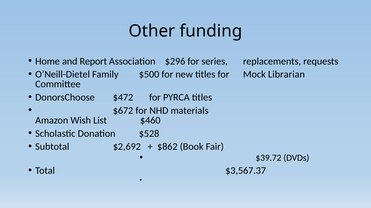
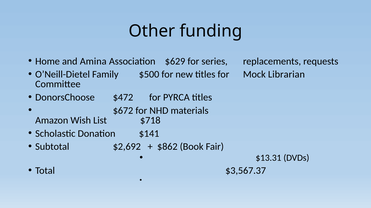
Report: Report -> Amina (93, 61)
$296: $296 -> $629 (175, 61)
$460: $460 -> $718 (150, 121)
$528: $528 -> $141 (149, 134)
$39.72: $39.72 -> $13.31 (268, 158)
